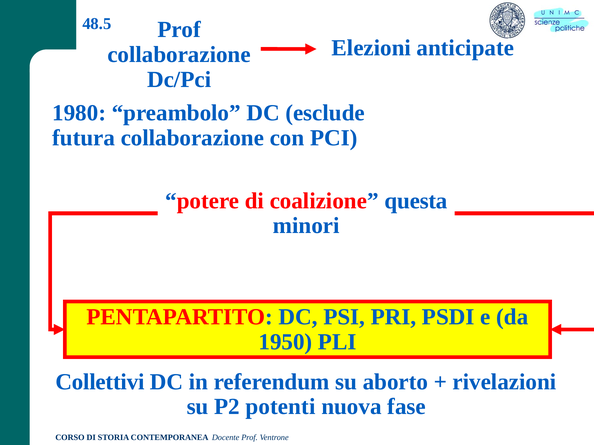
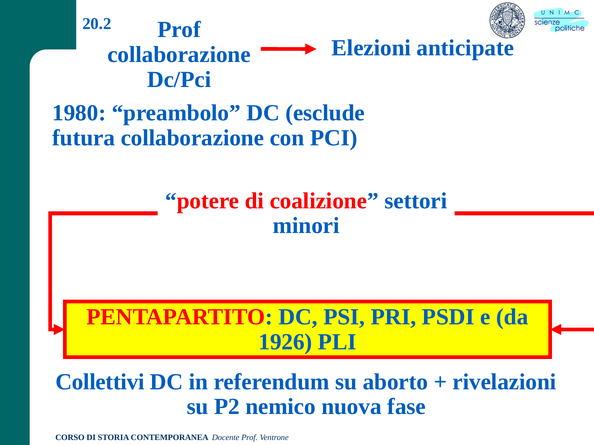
48.5: 48.5 -> 20.2 (97, 24)
questa: questa -> settori (416, 201)
1950: 1950 -> 1926 (285, 342)
potenti: potenti -> nemico (281, 407)
